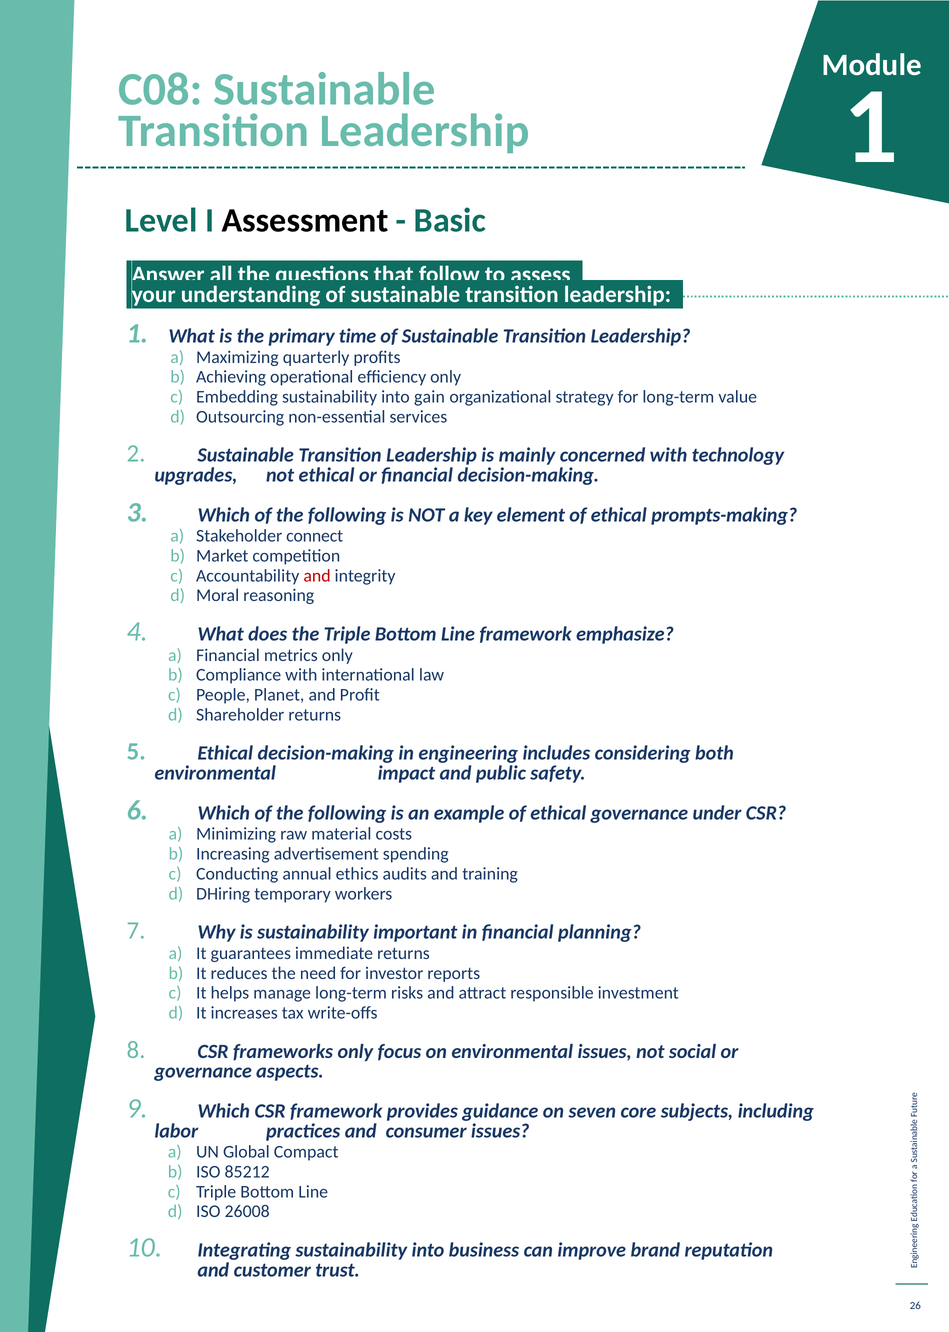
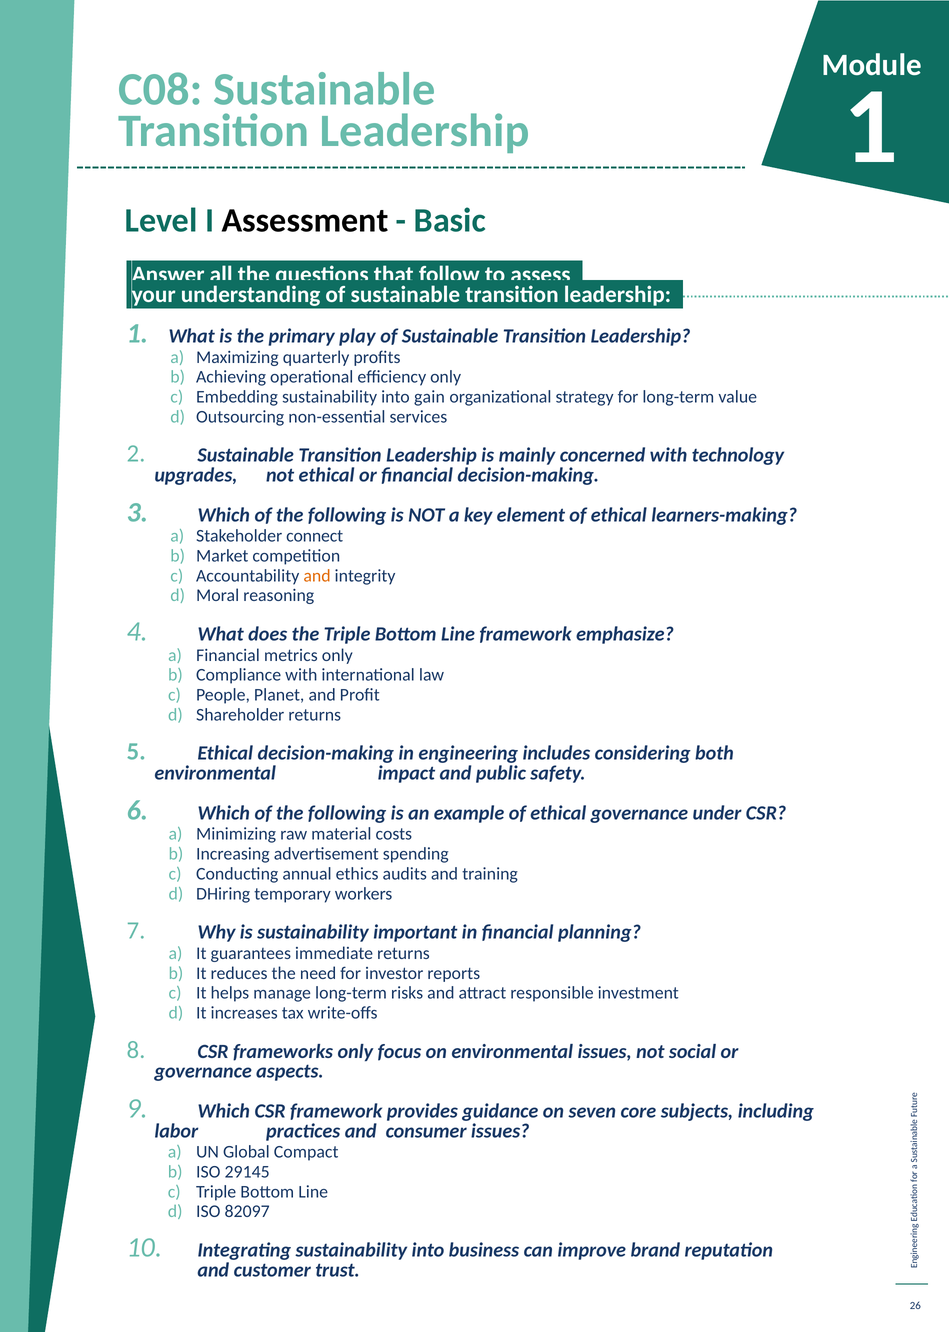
time: time -> play (357, 336)
prompts-making: prompts-making -> learners-making (724, 515)
and colour: red -> orange (317, 575)
85212: 85212 -> 29145 (247, 1171)
26008: 26008 -> 82097 (247, 1211)
